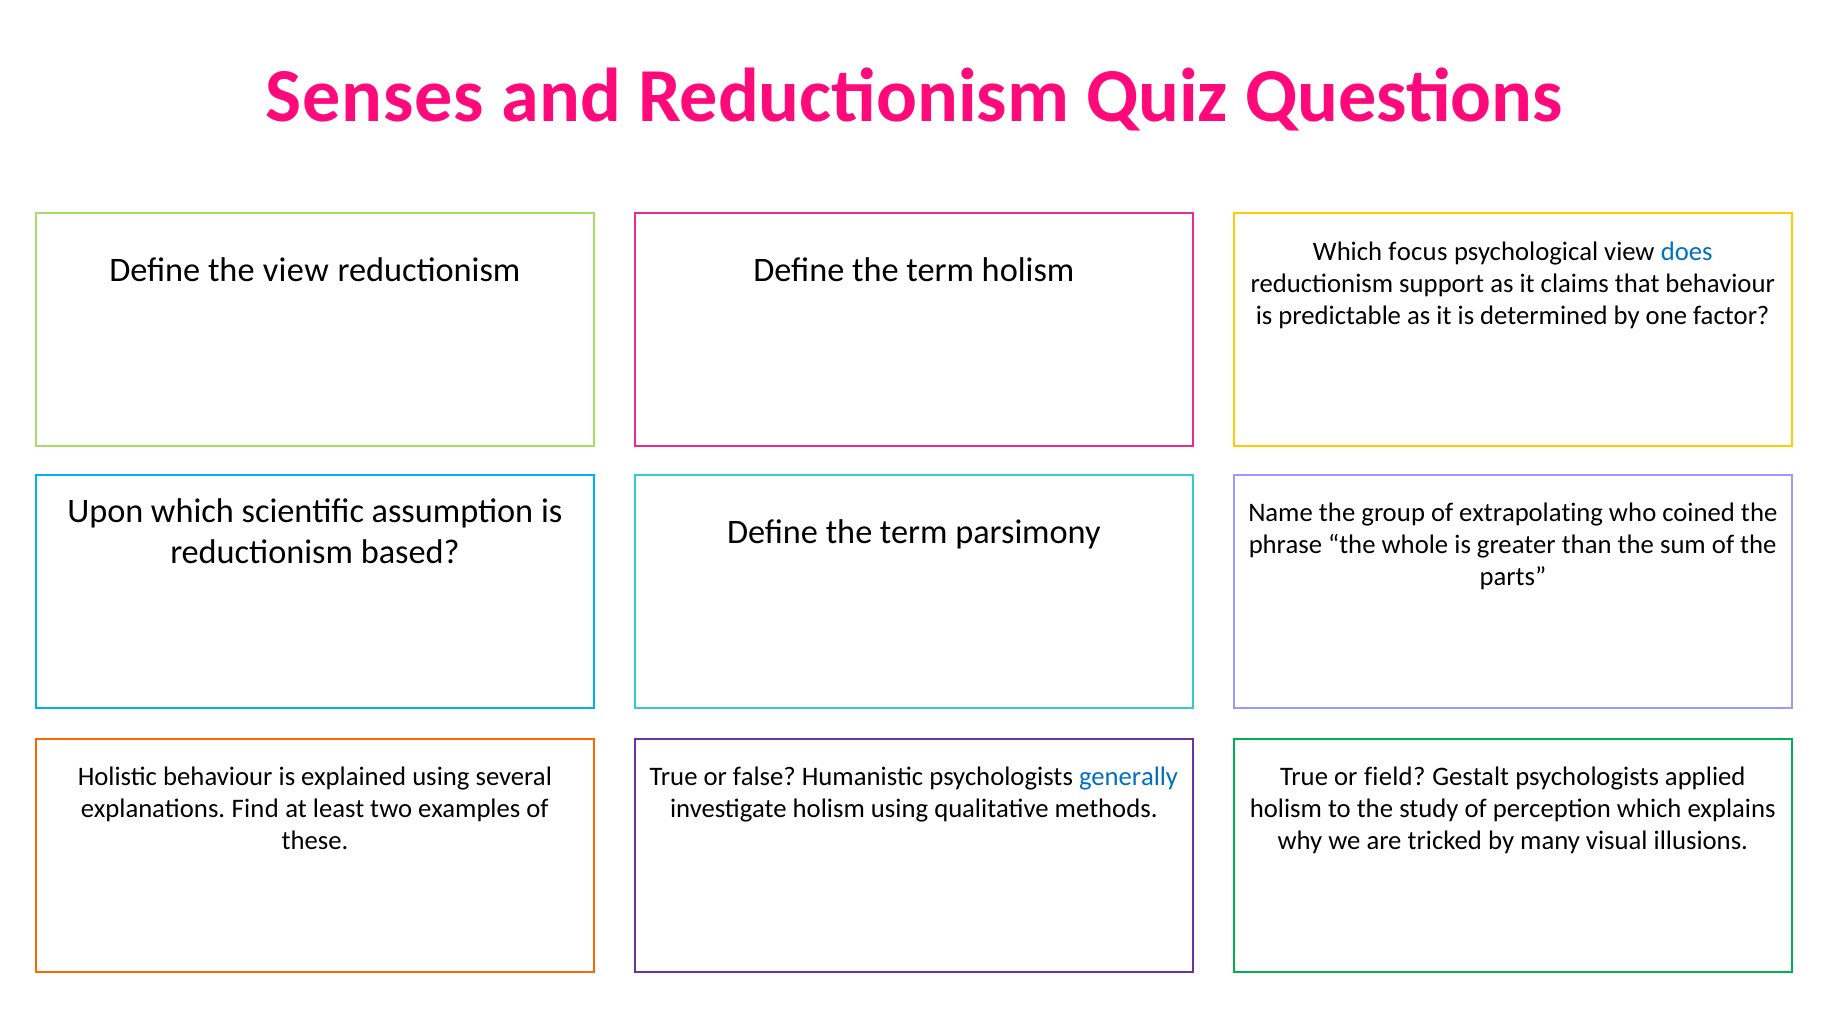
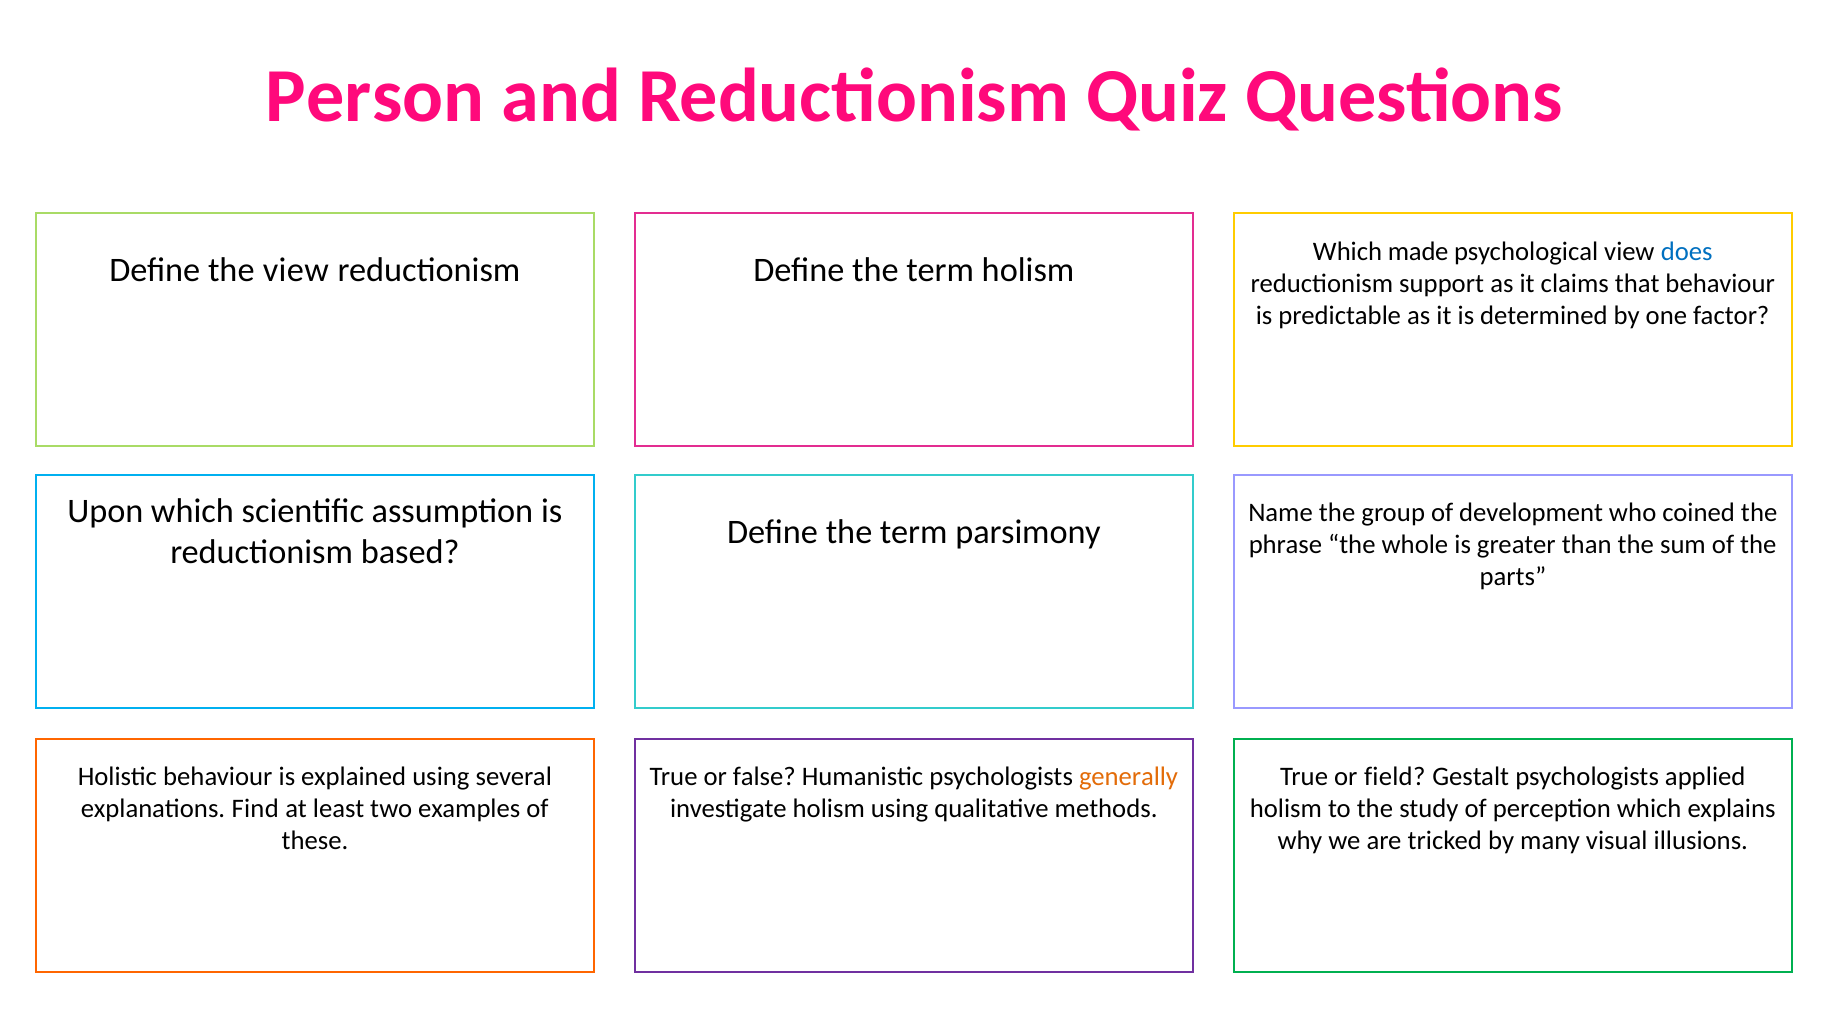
Senses: Senses -> Person (375, 96)
focus: focus -> made (1418, 251)
extrapolating: extrapolating -> development (1531, 513)
generally colour: blue -> orange (1128, 777)
